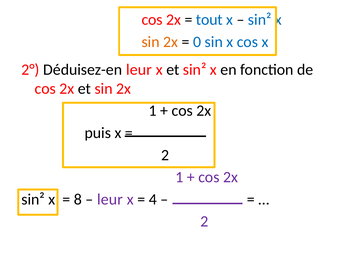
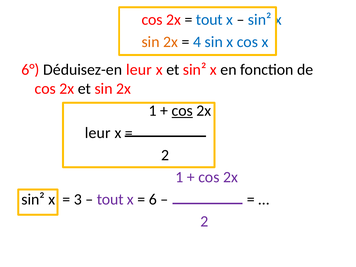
0: 0 -> 4 (197, 42)
2°: 2° -> 6° (30, 70)
cos underline: none -> present (182, 111)
puis: puis -> leur (98, 133)
8: 8 -> 3 (78, 199)
leur: leur -> tout (110, 199)
4: 4 -> 6 (153, 199)
